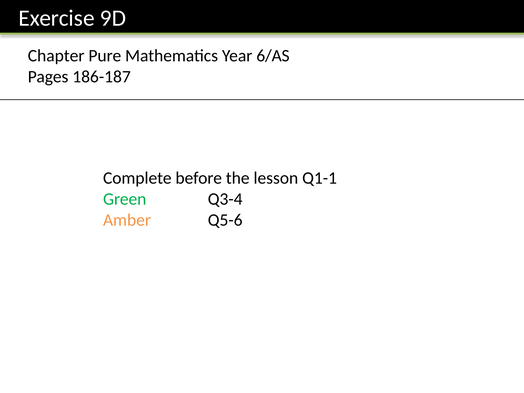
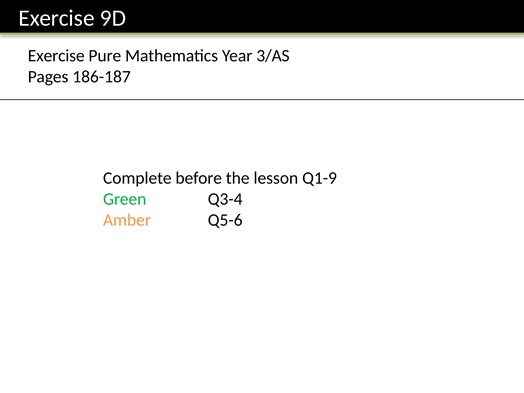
Chapter: Chapter -> Exercise (56, 56)
6/AS: 6/AS -> 3/AS (273, 56)
Q1-1: Q1-1 -> Q1-9 (320, 178)
